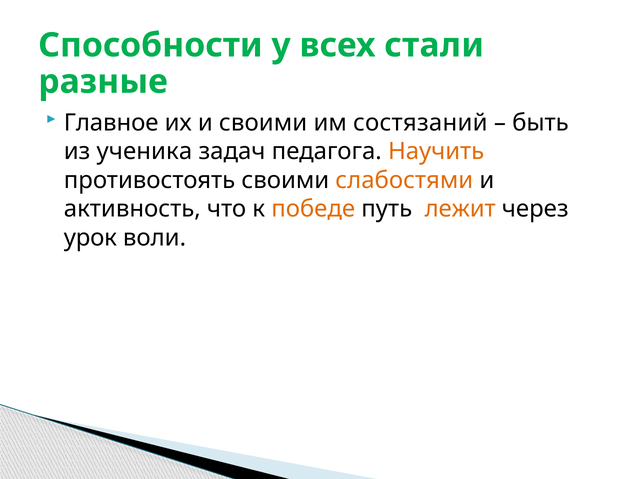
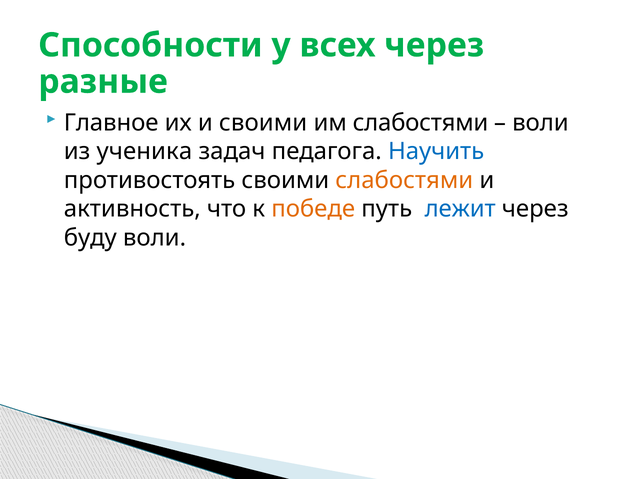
всех стали: стали -> через (434, 45)
им состязаний: состязаний -> слабостями (421, 123)
быть: быть -> воли (540, 123)
Научить colour: orange -> blue (436, 152)
лежит colour: orange -> blue (460, 209)
урок: урок -> буду (90, 238)
